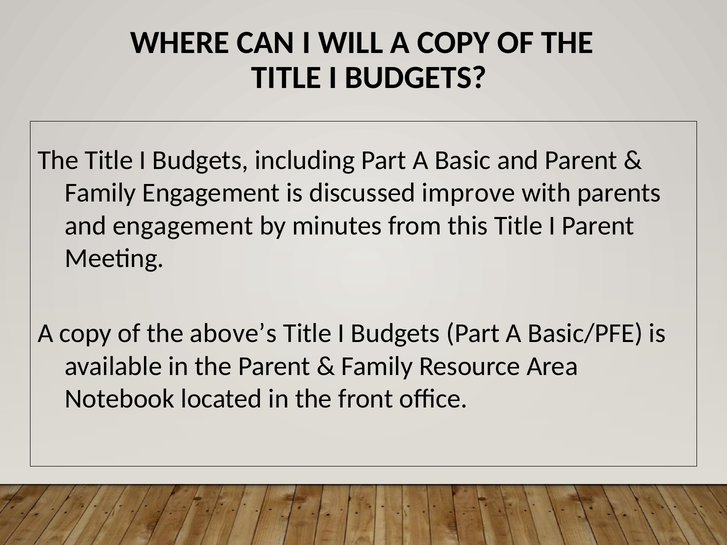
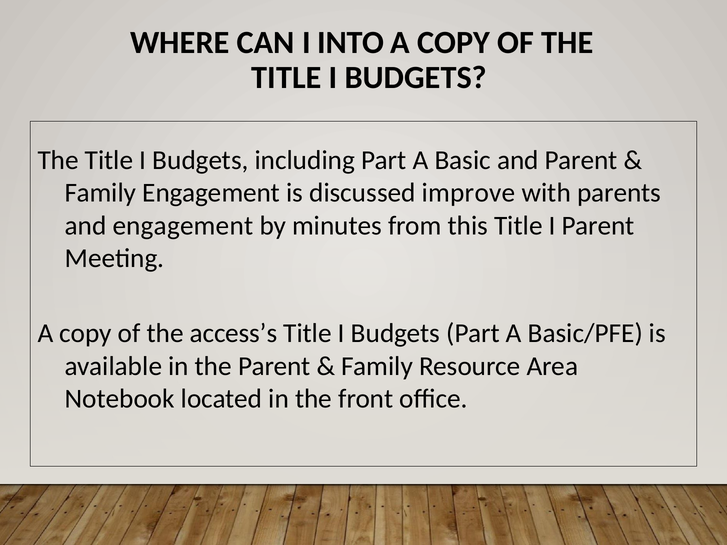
WILL: WILL -> INTO (351, 43)
above’s: above’s -> access’s (234, 334)
